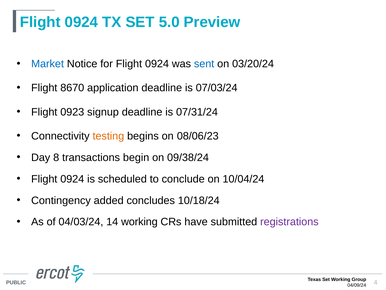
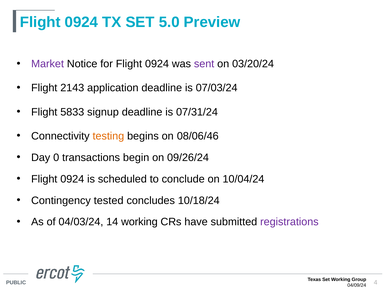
Market colour: blue -> purple (48, 64)
sent colour: blue -> purple (204, 64)
8670: 8670 -> 2143 (72, 88)
0923: 0923 -> 5833 (72, 112)
08/06/23: 08/06/23 -> 08/06/46 (198, 136)
8: 8 -> 0 (56, 157)
09/38/24: 09/38/24 -> 09/26/24 (188, 157)
added: added -> tested (109, 200)
